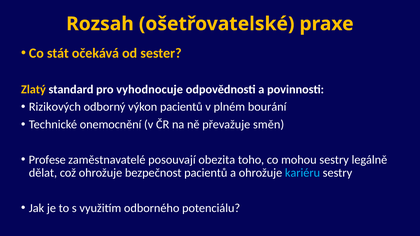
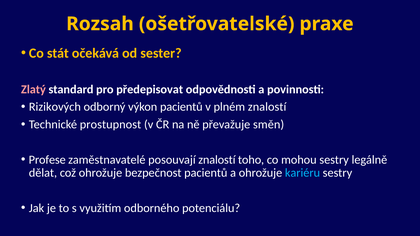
Zlatý colour: yellow -> pink (33, 89)
vyhodnocuje: vyhodnocuje -> předepisovat (150, 89)
plném bourání: bourání -> znalostí (267, 107)
onemocnění: onemocnění -> prostupnost (111, 125)
posouvají obezita: obezita -> znalostí (217, 160)
